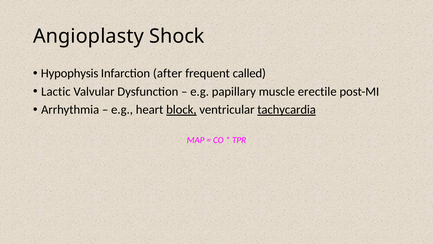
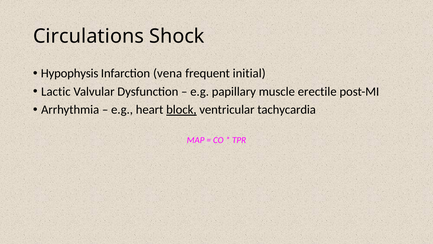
Angioplasty: Angioplasty -> Circulations (89, 36)
after: after -> vena (168, 73)
called: called -> initial (249, 73)
tachycardia underline: present -> none (287, 110)
